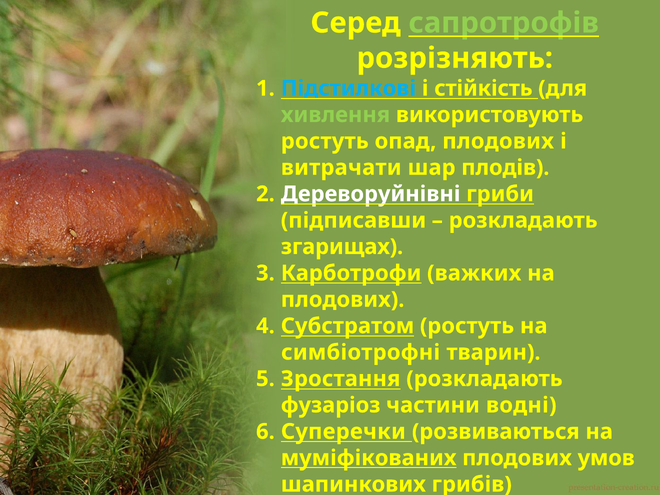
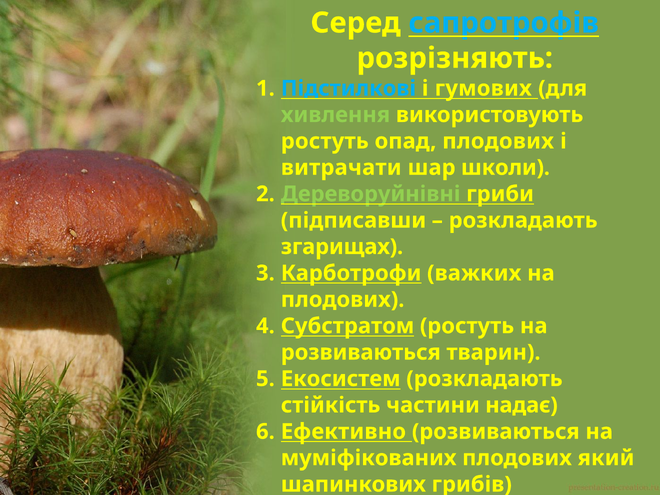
сапротрофів colour: light green -> light blue (504, 23)
стійкість: стійкість -> гумових (483, 88)
плодів: плодів -> школи (505, 168)
Дереворуйнівні colour: white -> light green (371, 194)
симбіотрофні: симбіотрофні -> розвиваються (361, 352)
Зростання: Зростання -> Екосистем (341, 379)
фузаріоз: фузаріоз -> стійкість (331, 405)
водні: водні -> надає (521, 405)
Суперечки: Суперечки -> Ефективно (343, 432)
муміфікованих underline: present -> none (369, 458)
умов: умов -> який (606, 458)
